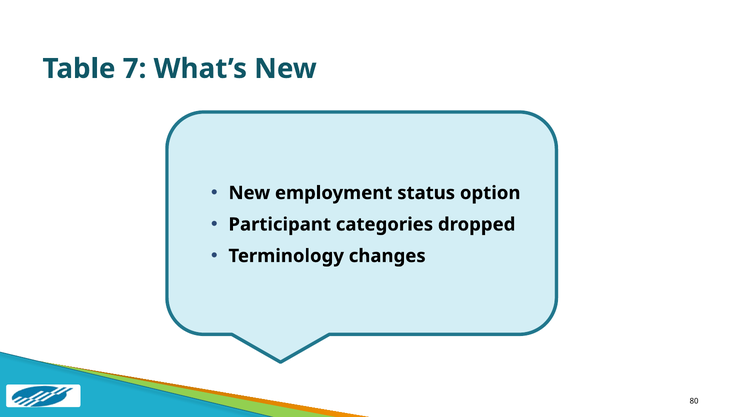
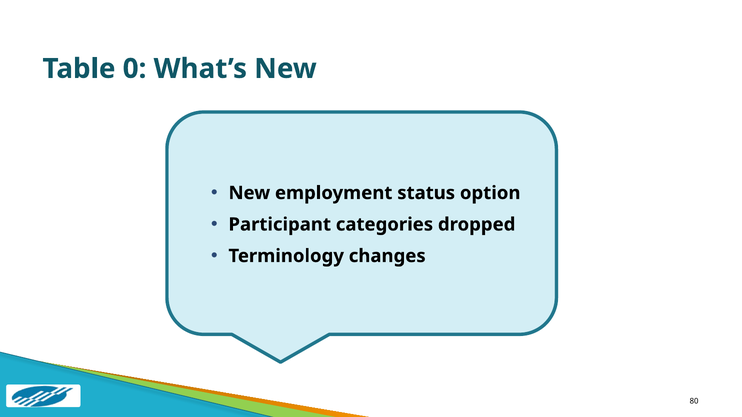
7: 7 -> 0 (135, 69)
